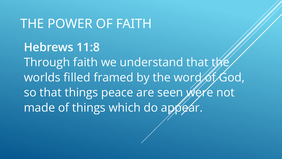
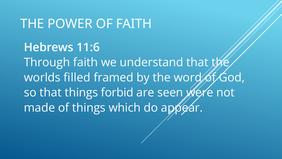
11:8: 11:8 -> 11:6 (88, 47)
peace: peace -> forbid (117, 92)
